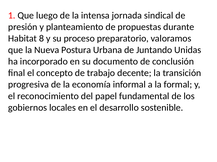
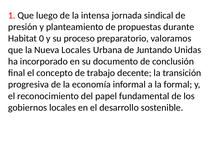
8: 8 -> 0 (42, 39)
Nueva Postura: Postura -> Locales (76, 50)
